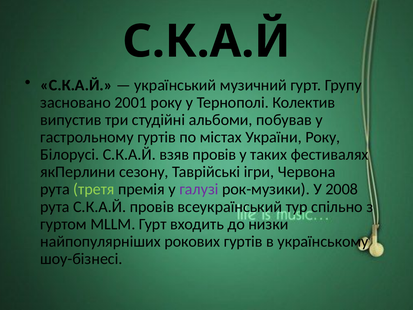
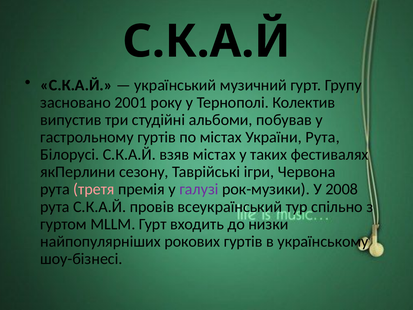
України Року: Року -> Рута (323, 137)
взяв провів: провів -> містах (214, 155)
третя colour: light green -> pink (94, 189)
